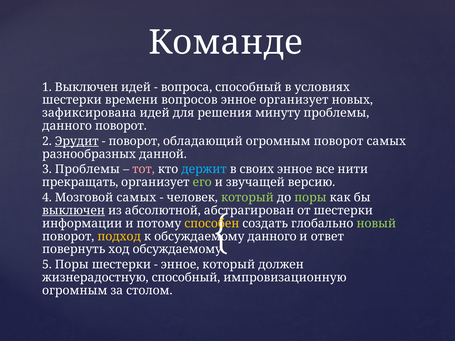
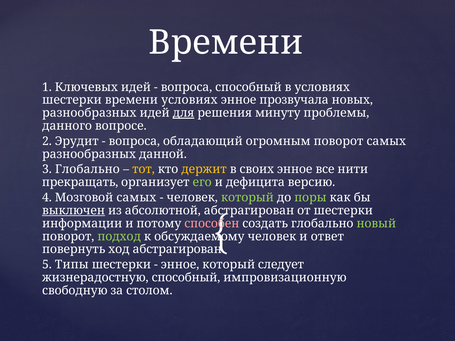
Команде: Команде -> Времени (226, 43)
1 Выключен: Выключен -> Ключевых (86, 87)
времени вопросов: вопросов -> условиях (189, 100)
энное организует: организует -> прозвучала (294, 100)
зафиксирована: зафиксирована -> разнообразных (89, 113)
для underline: none -> present (184, 113)
данного поворот: поворот -> вопросе (121, 126)
Эрудит underline: present -> none (77, 141)
поворот: поворот -> вопроса (134, 141)
3 Проблемы: Проблемы -> Глобально (87, 169)
тот colour: pink -> yellow (143, 169)
держит colour: light blue -> yellow (204, 169)
звучащей: звучащей -> дефицита (255, 182)
способен colour: yellow -> pink (212, 224)
подход colour: yellow -> light green (119, 237)
обсуждаемому данного: данного -> человек (272, 237)
ход обсуждаемому: обсуждаемому -> абстрагирован (179, 250)
5 Поры: Поры -> Типы (72, 265)
должен: должен -> следует (281, 265)
огромным: огромным -> свободную (75, 291)
